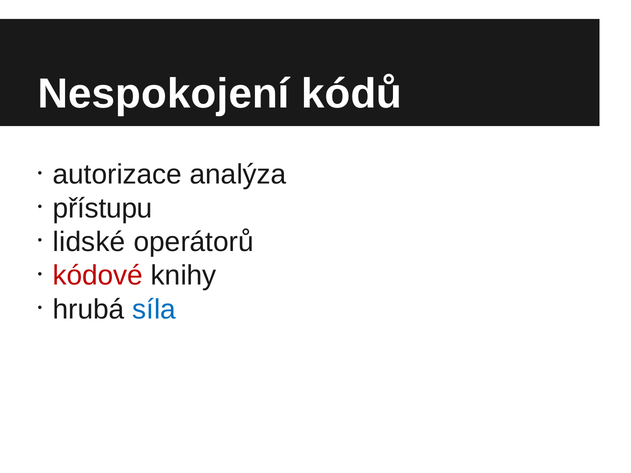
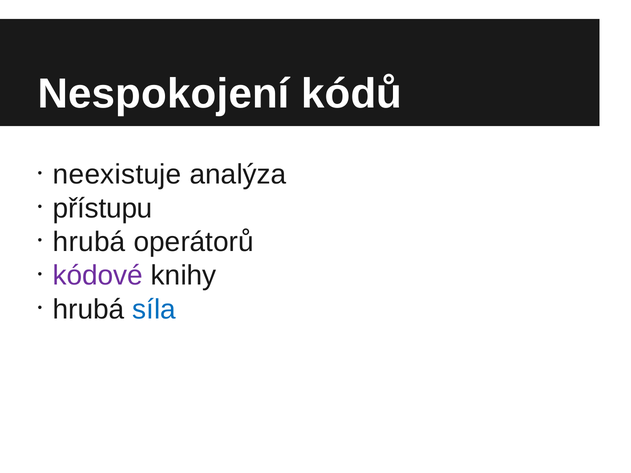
autorizace: autorizace -> neexistuje (117, 175)
lidské: lidské -> hrubá (89, 242)
kódové colour: red -> purple (98, 276)
